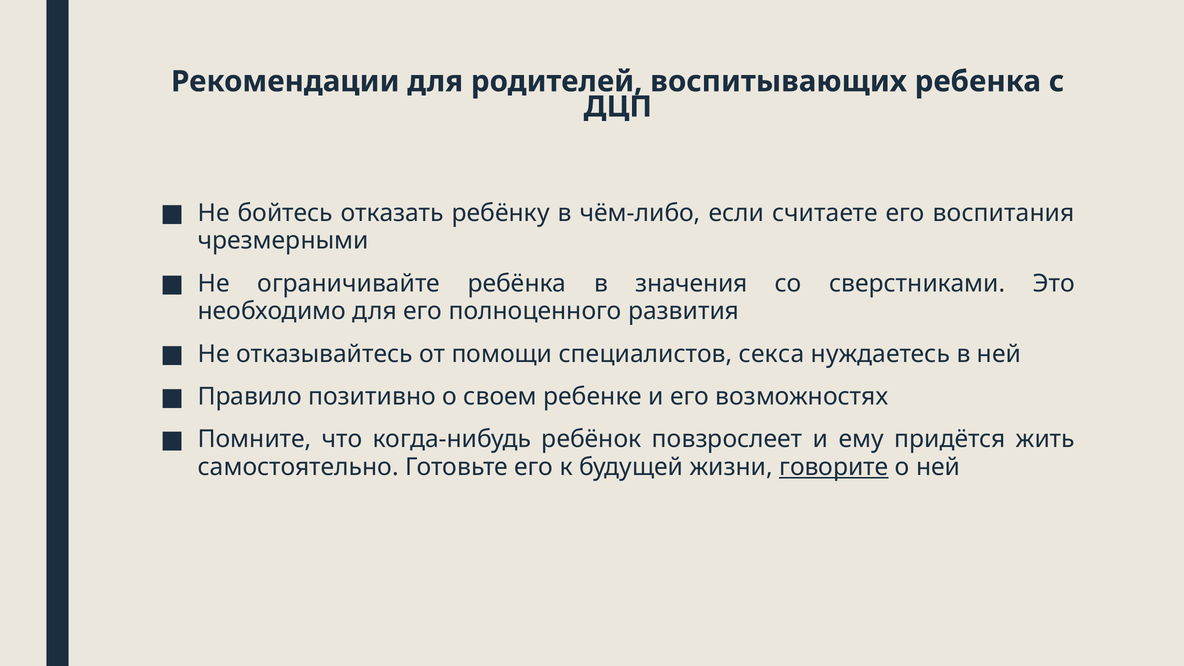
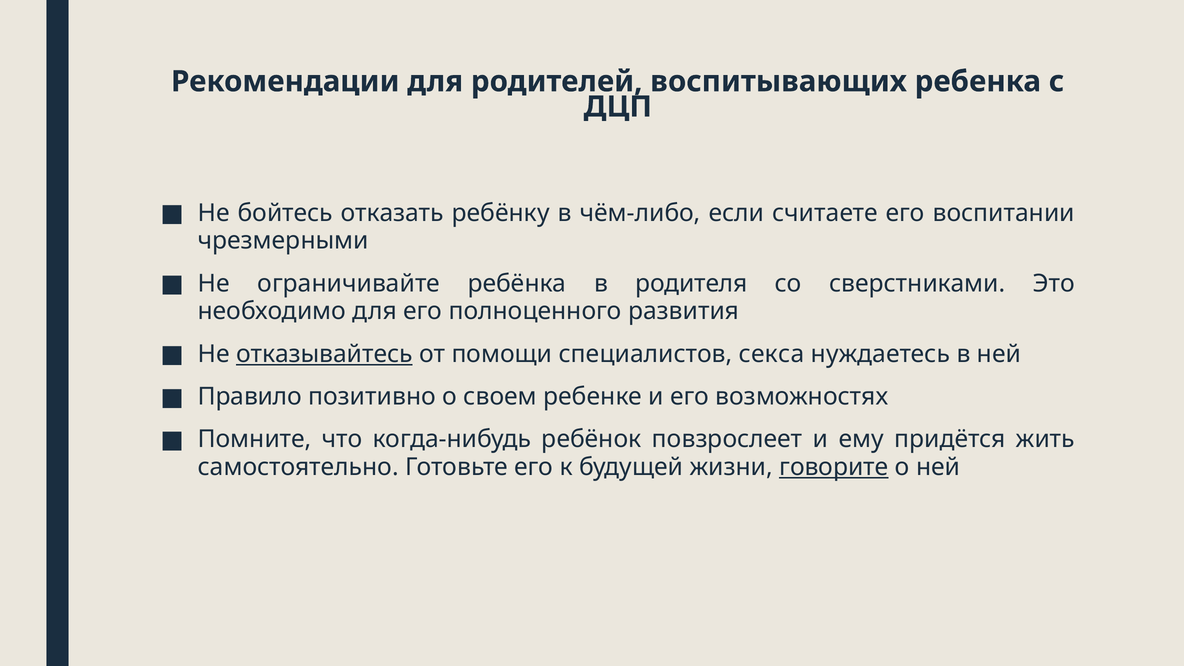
воспитания: воспитания -> воспитании (1004, 213)
значения: значения -> родителя (691, 283)
отказывайтесь underline: none -> present (324, 354)
